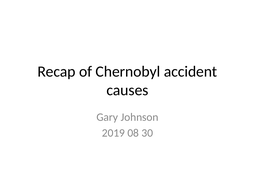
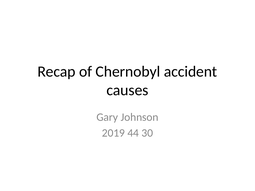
08: 08 -> 44 (133, 133)
